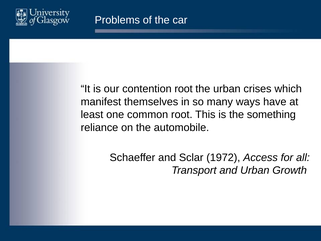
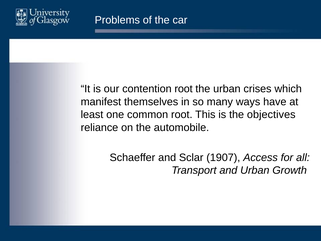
something: something -> objectives (271, 115)
1972: 1972 -> 1907 (223, 157)
